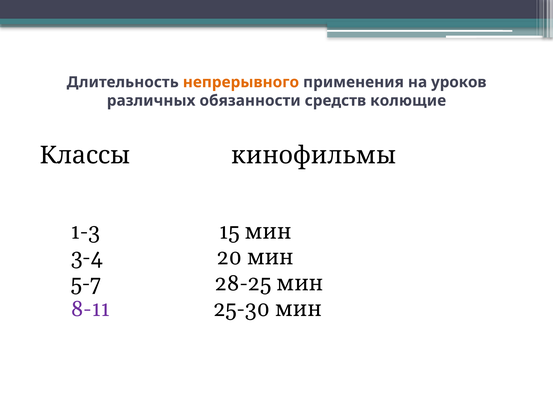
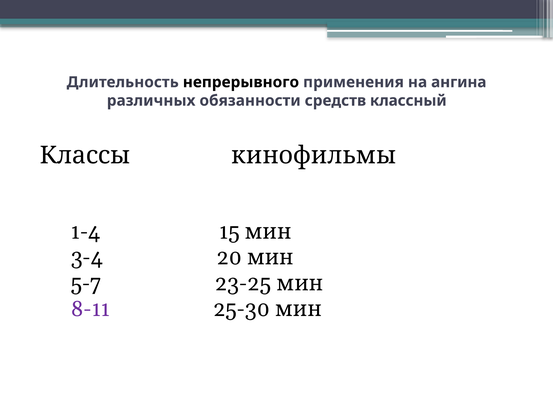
непрерывного colour: orange -> black (241, 82)
уроков: уроков -> ангина (459, 82)
колющие: колющие -> классный (408, 101)
1-3: 1-3 -> 1-4 (85, 232)
28-25: 28-25 -> 23-25 (243, 283)
